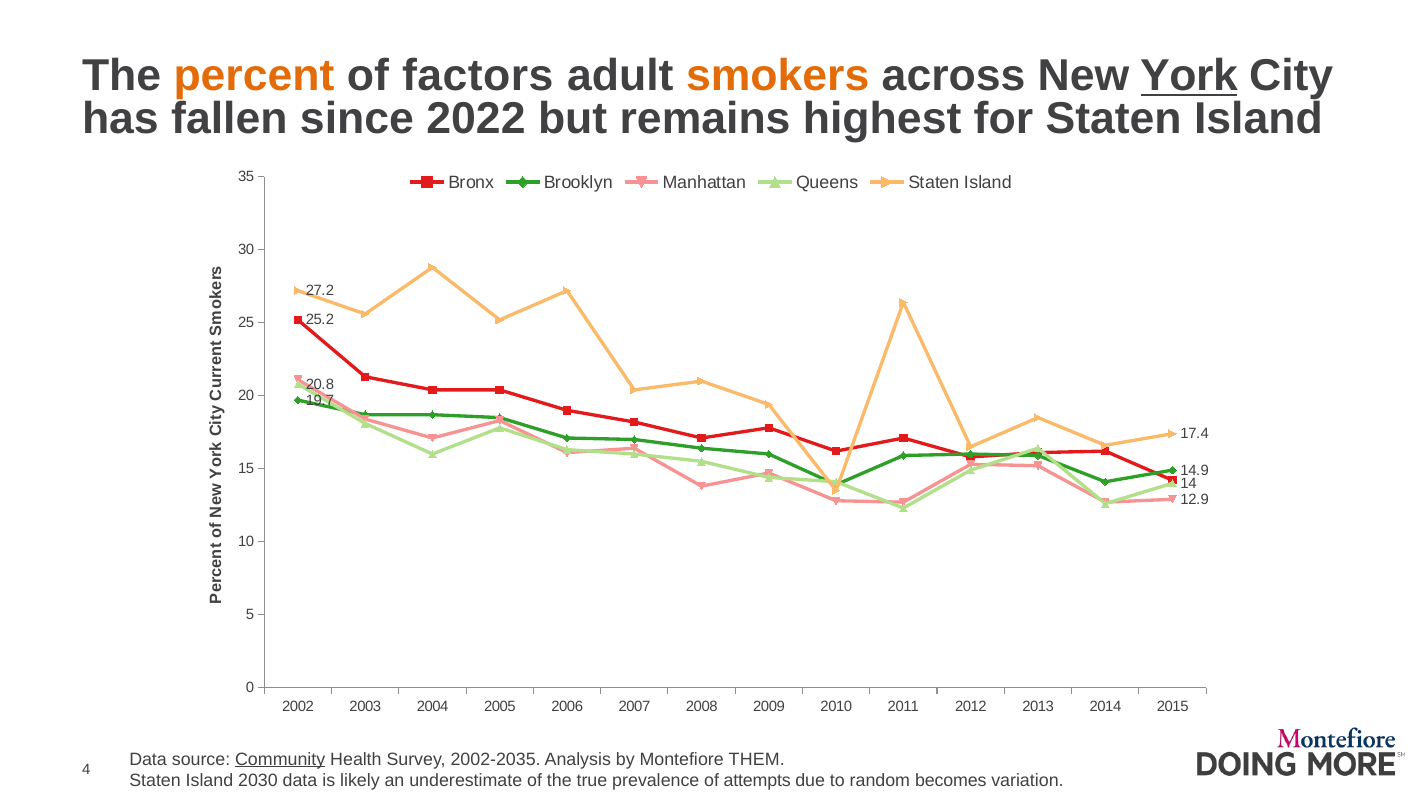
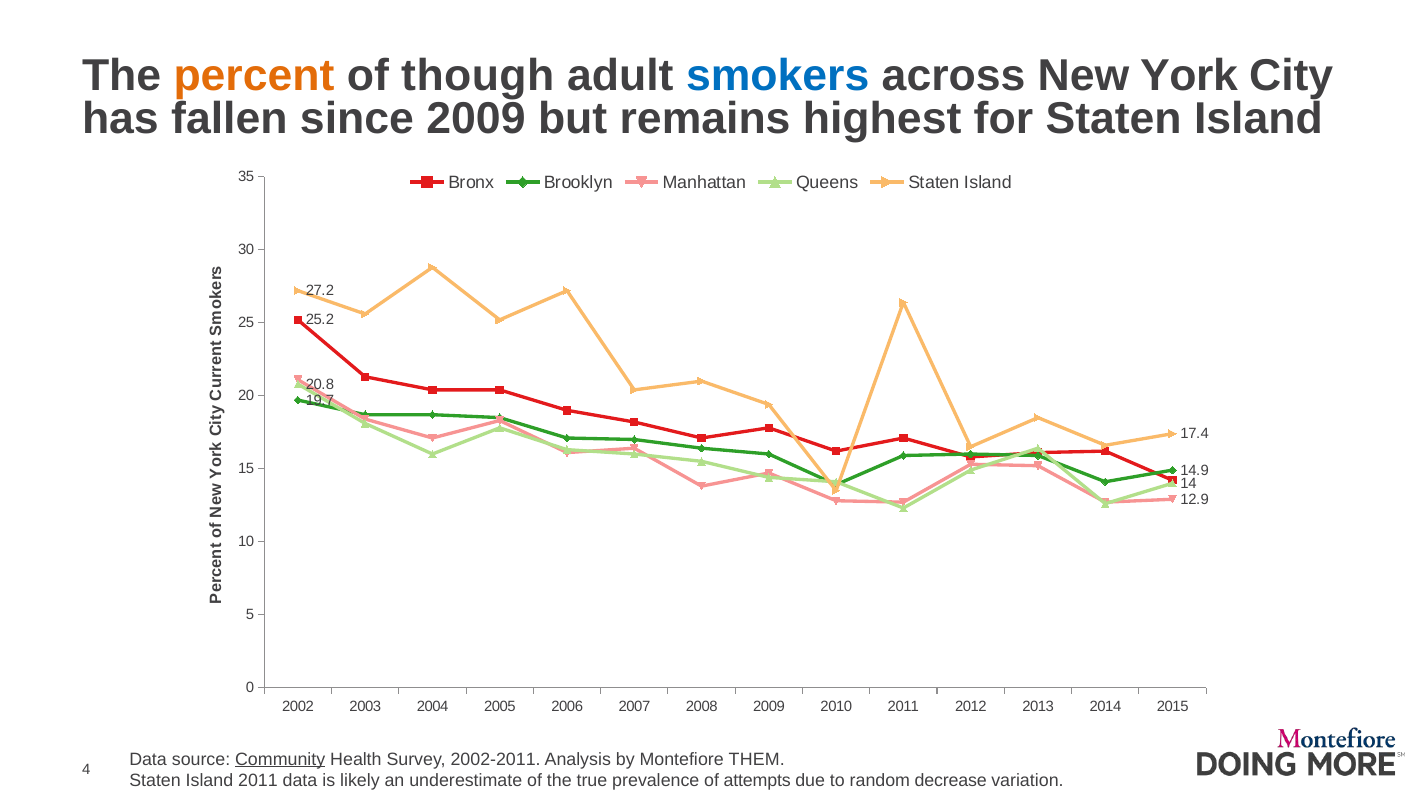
factors: factors -> though (478, 76)
smokers colour: orange -> blue (778, 76)
York underline: present -> none (1189, 76)
since 2022: 2022 -> 2009 (476, 119)
2002-2035: 2002-2035 -> 2002-2011 (496, 759)
Island 2030: 2030 -> 2011 (258, 781)
becomes: becomes -> decrease (951, 781)
